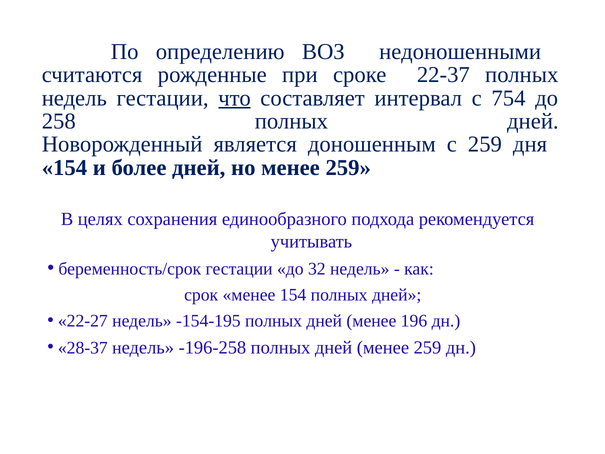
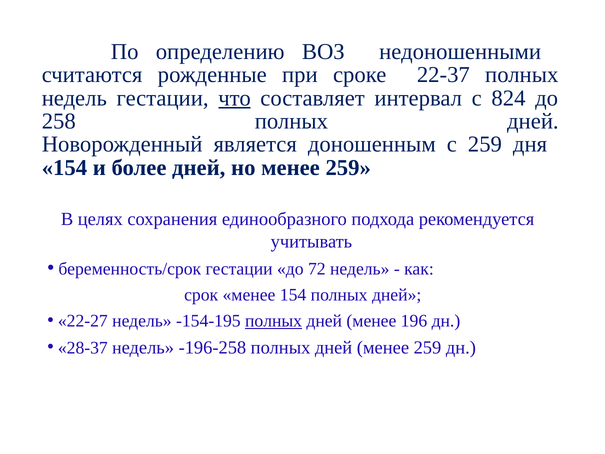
754: 754 -> 824 (508, 98)
32: 32 -> 72 (317, 269)
полных underline: none -> present (274, 321)
